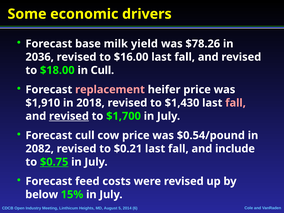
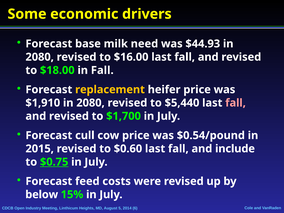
yield: yield -> need (144, 44)
$78.26: $78.26 -> $44.93 (203, 44)
2036: 2036 -> 2080 (40, 57)
in Cull: Cull -> Fall (102, 70)
replacement colour: pink -> yellow (110, 90)
$1,910 in 2018: 2018 -> 2080 (90, 103)
$1,430: $1,430 -> $5,440 (182, 103)
revised underline: present -> none (69, 116)
2082: 2082 -> 2015 (40, 149)
$0.21: $0.21 -> $0.60 (128, 149)
